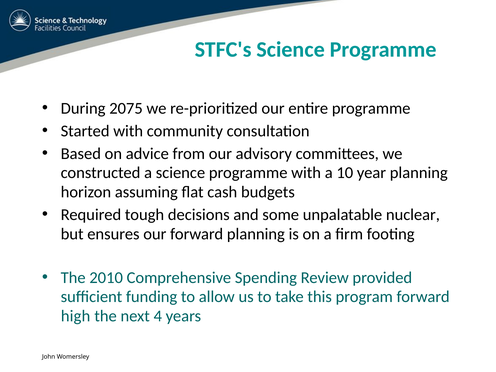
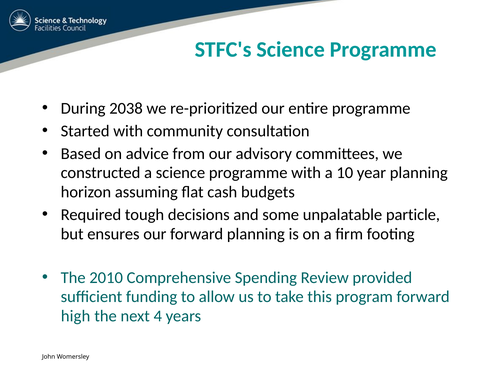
2075: 2075 -> 2038 (126, 108)
nuclear: nuclear -> particle (413, 215)
